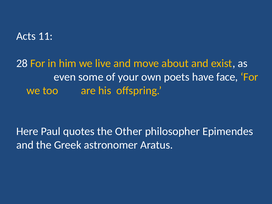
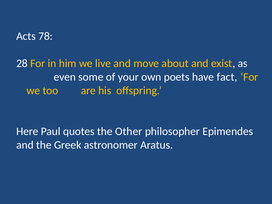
11: 11 -> 78 (46, 36)
face: face -> fact (227, 77)
